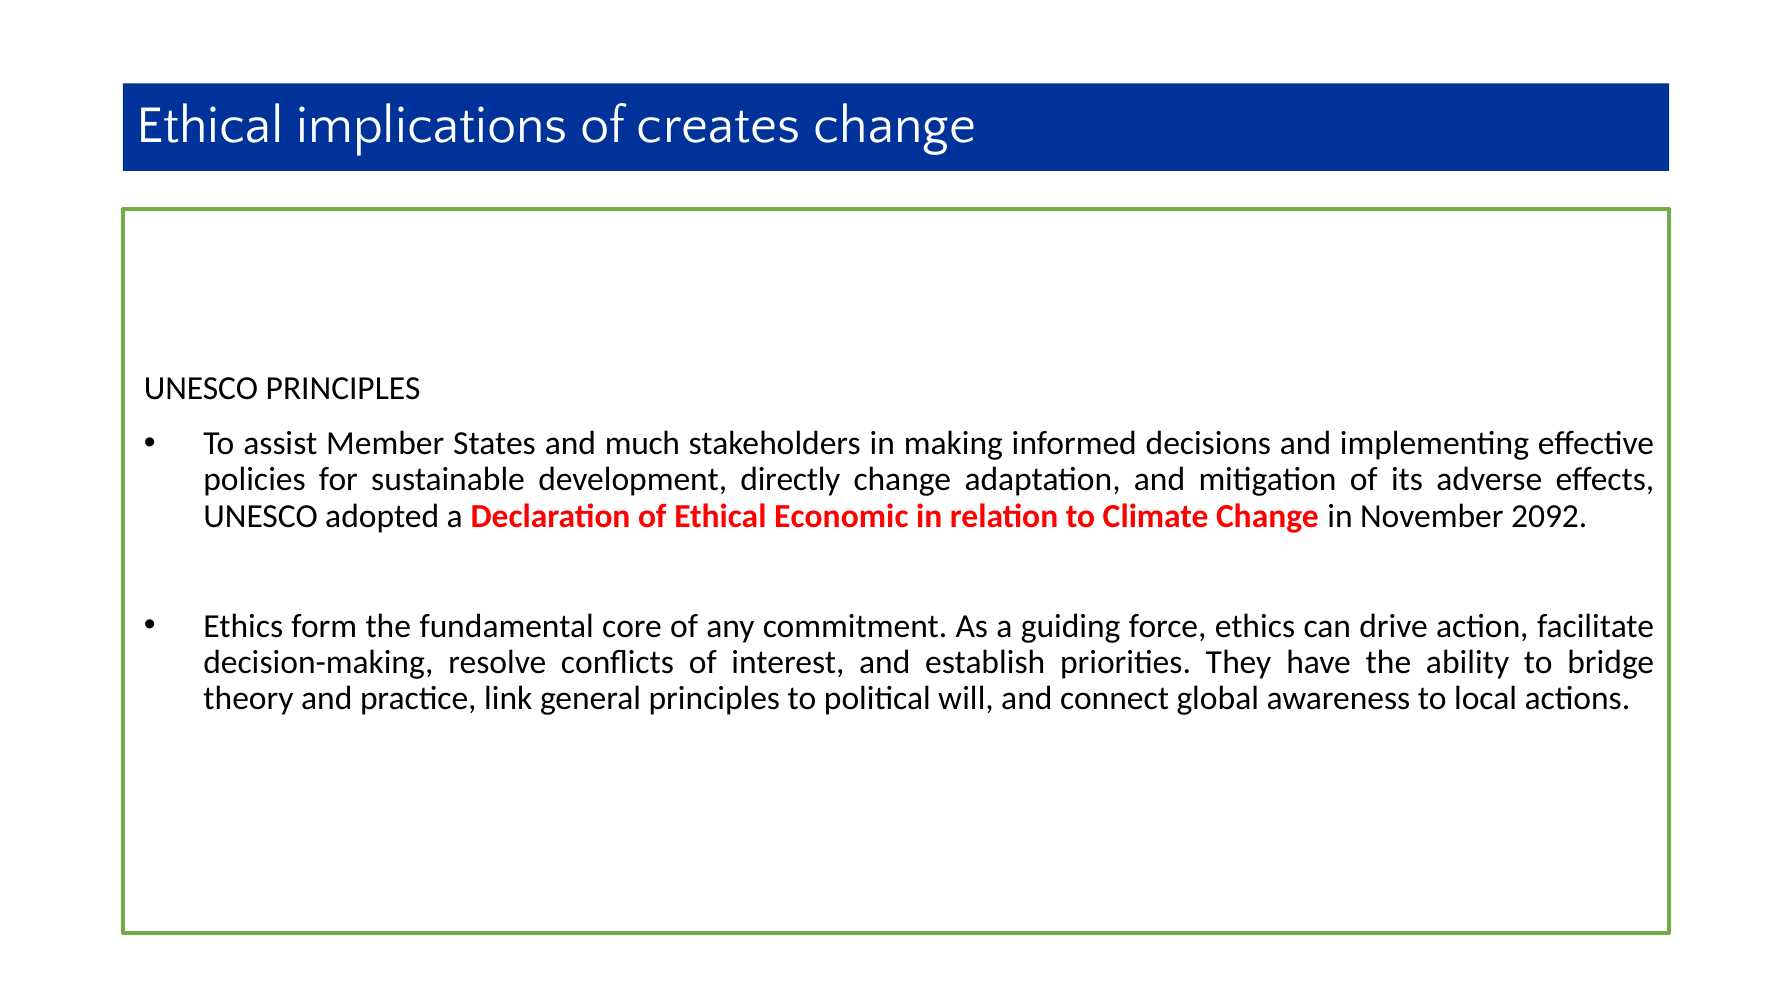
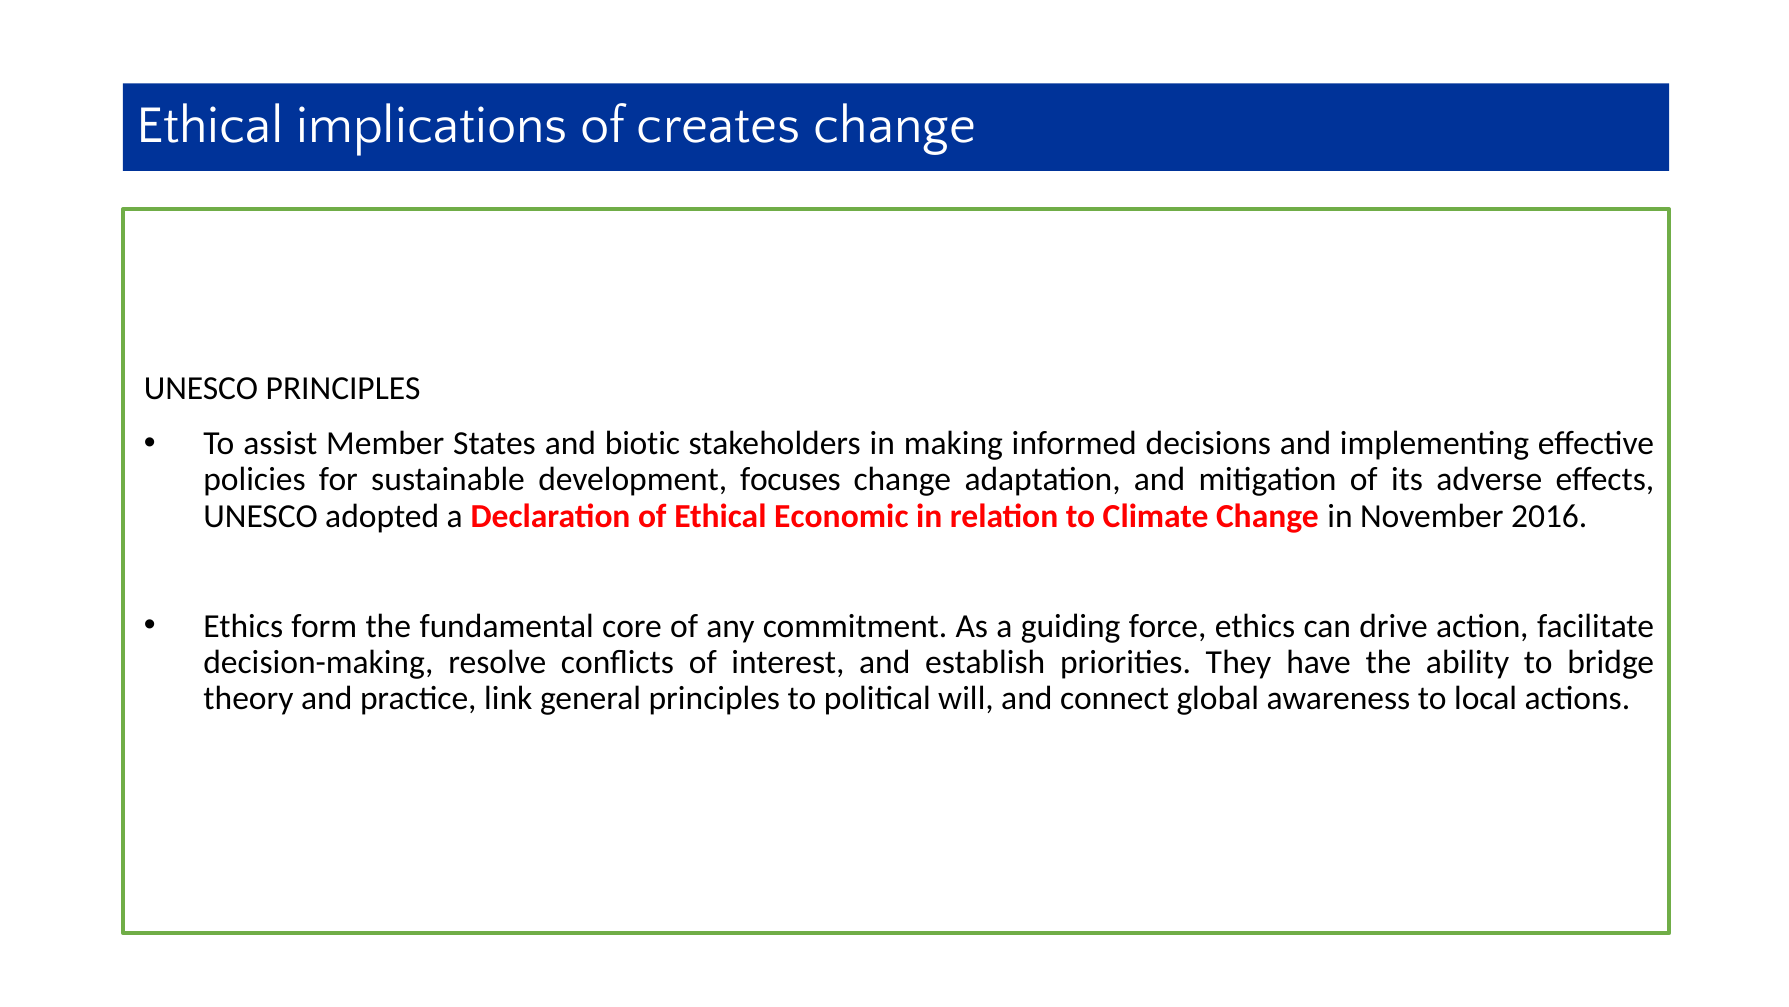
much: much -> biotic (642, 443)
directly: directly -> focuses (790, 480)
2092: 2092 -> 2016 (1549, 516)
